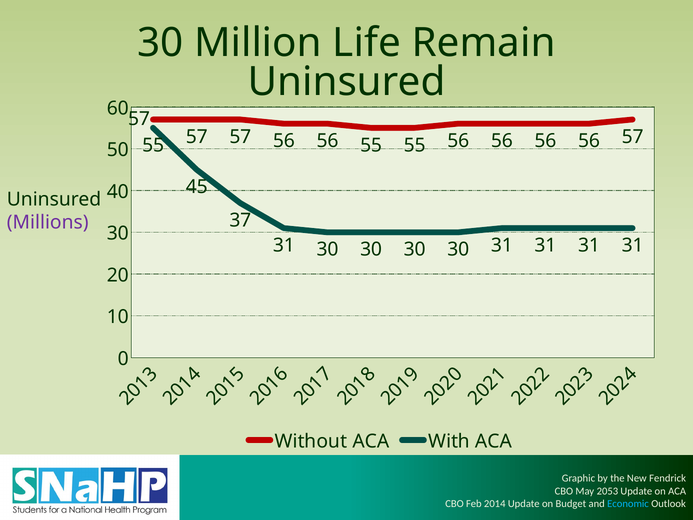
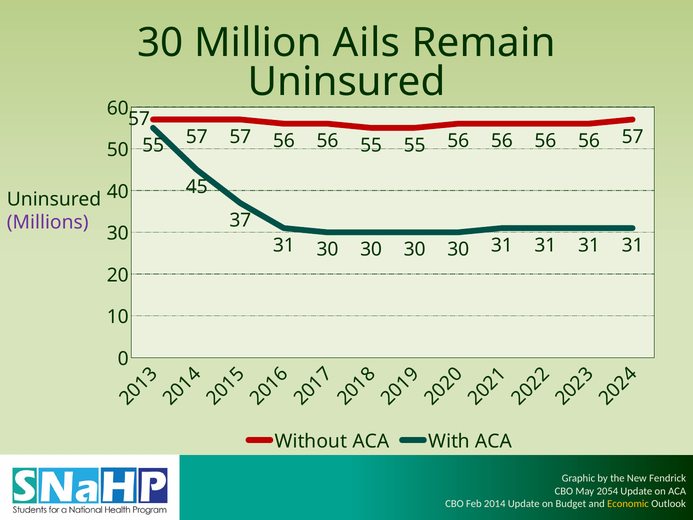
Life: Life -> Ails (367, 43)
2053: 2053 -> 2054 (607, 491)
Economic colour: light blue -> yellow (628, 504)
